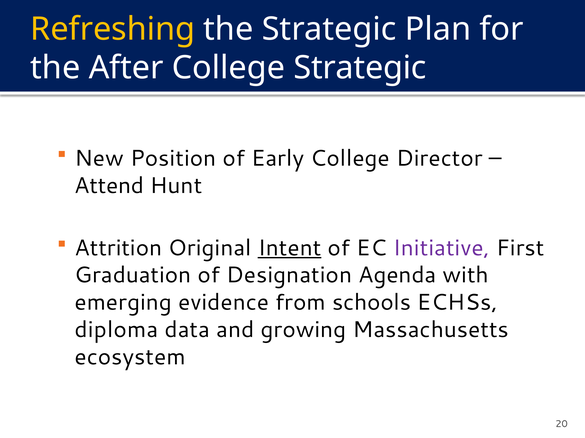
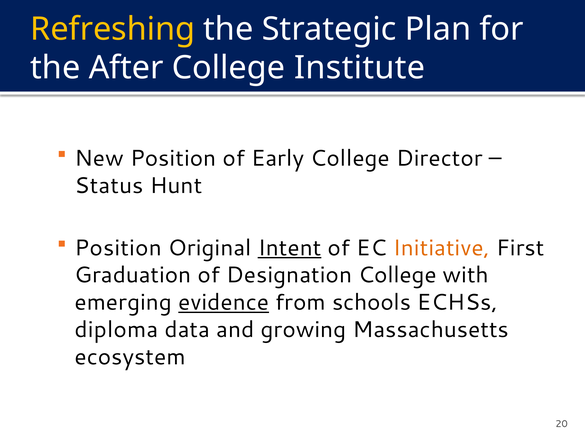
College Strategic: Strategic -> Institute (360, 68)
Attend: Attend -> Status (109, 186)
Attrition: Attrition -> Position (118, 248)
Initiative colour: purple -> orange (441, 248)
Designation Agenda: Agenda -> College (397, 276)
evidence underline: none -> present (224, 303)
